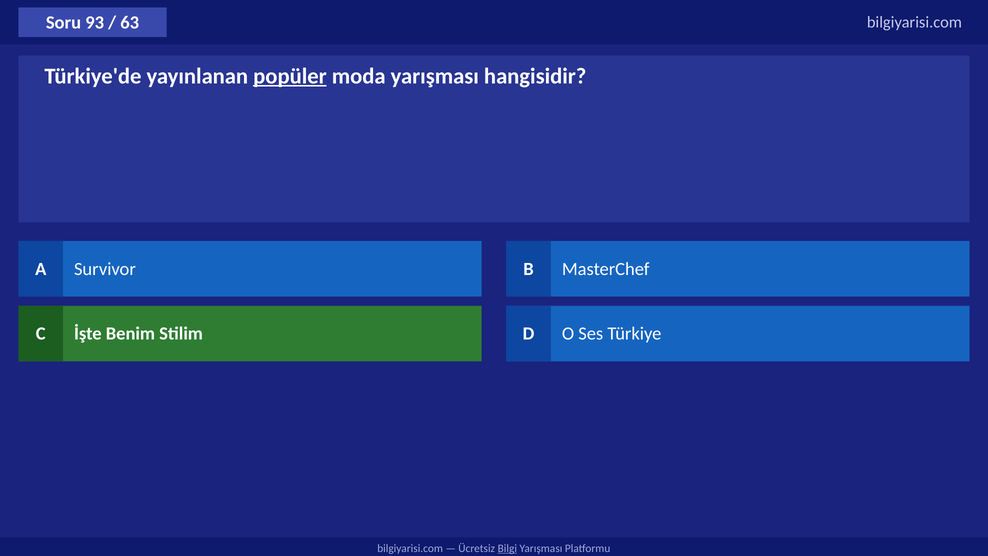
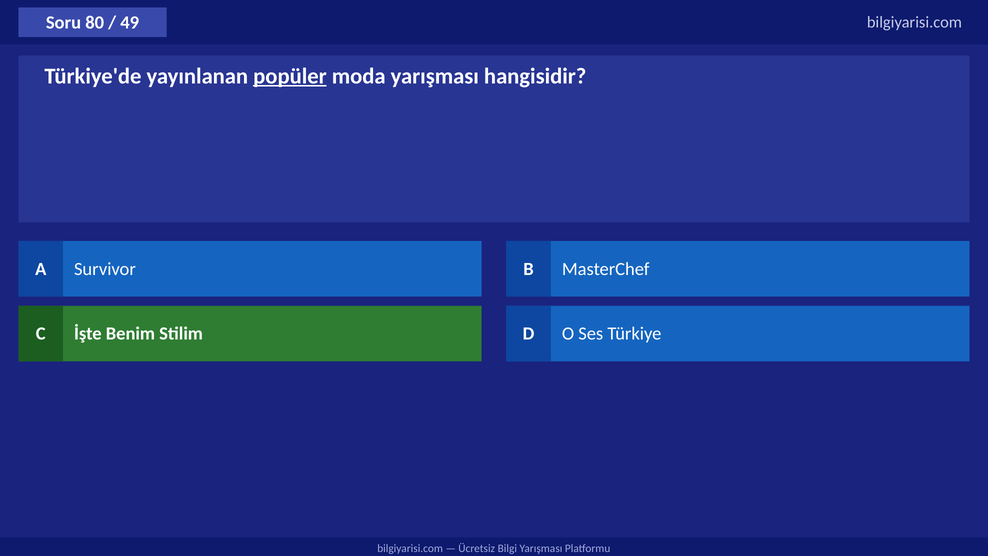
93: 93 -> 80 (95, 23)
63: 63 -> 49 (130, 23)
Bilgi underline: present -> none (507, 548)
